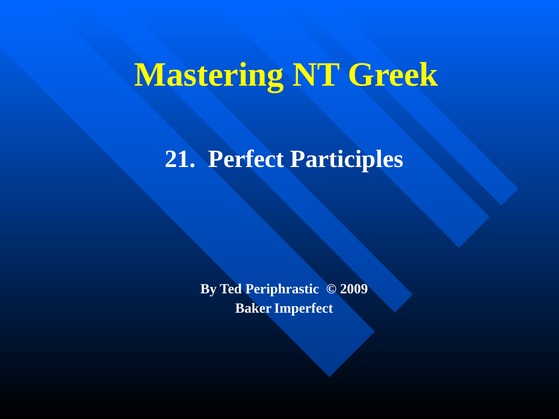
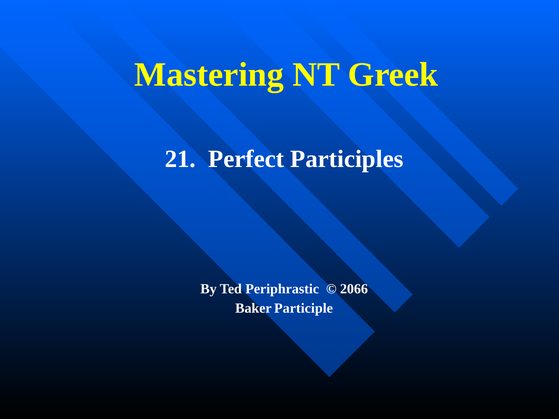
2009: 2009 -> 2066 (354, 289)
Imperfect: Imperfect -> Participle (304, 308)
